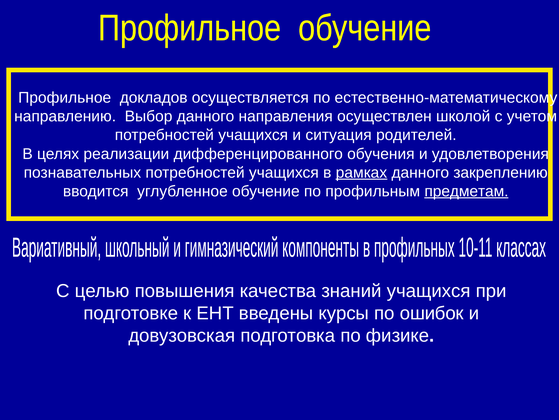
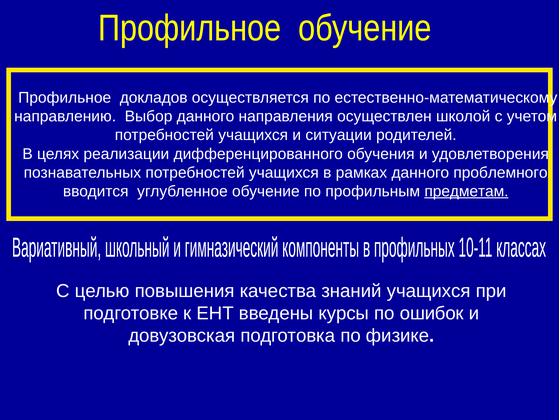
ситуация: ситуация -> ситуации (339, 135)
рамках underline: present -> none (361, 172)
закреплению: закреплению -> проблемного (500, 172)
